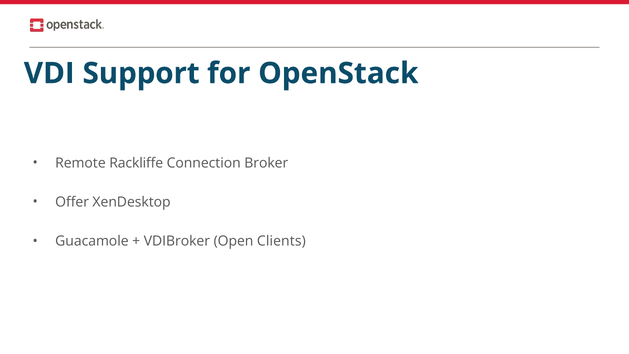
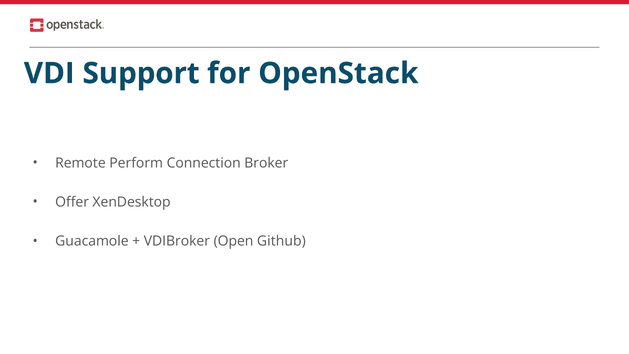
Rackliffe: Rackliffe -> Perform (136, 163)
Clients: Clients -> Github (281, 241)
